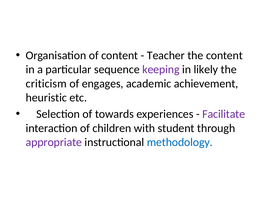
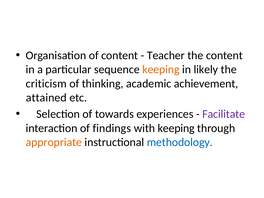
keeping colour: purple -> orange (161, 69)
engages: engages -> thinking (103, 84)
heuristic: heuristic -> attained (46, 98)
children: children -> findings (112, 128)
with student: student -> keeping (176, 128)
appropriate colour: purple -> orange (54, 142)
